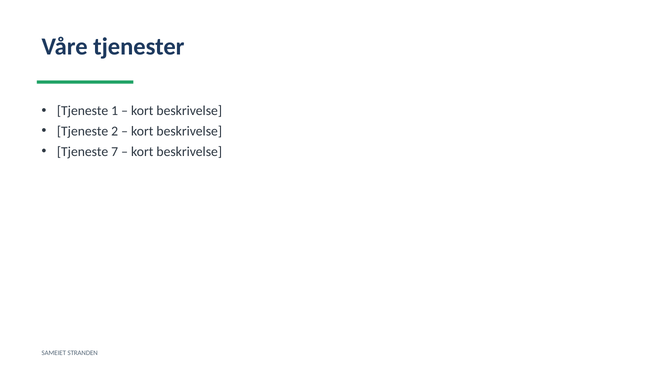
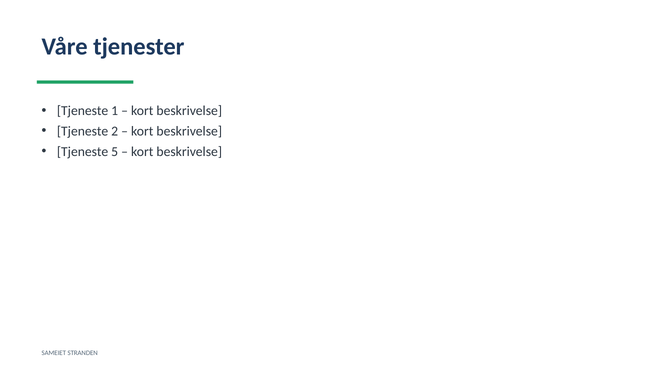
7: 7 -> 5 (115, 152)
